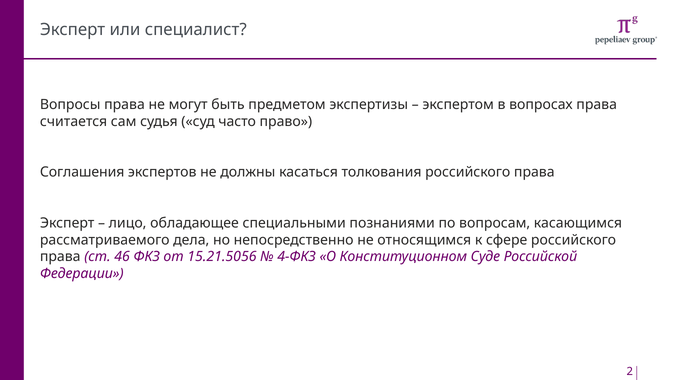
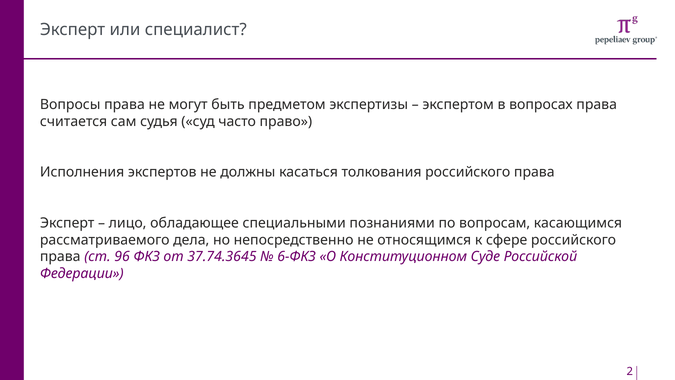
Соглашения: Соглашения -> Исполнения (82, 172)
46: 46 -> 96 (122, 257)
15.21.5056: 15.21.5056 -> 37.74.3645 (222, 257)
4-ФКЗ: 4-ФКЗ -> 6-ФКЗ (297, 257)
